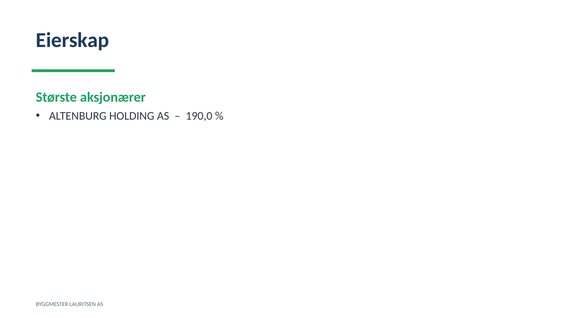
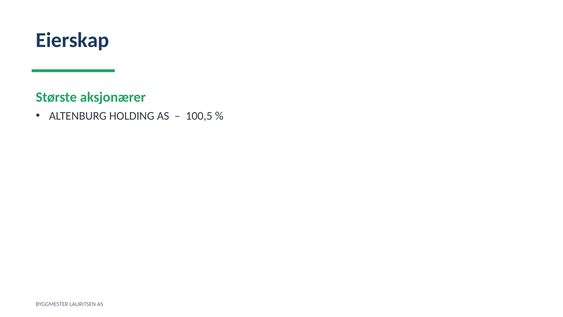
190,0: 190,0 -> 100,5 (199, 116)
